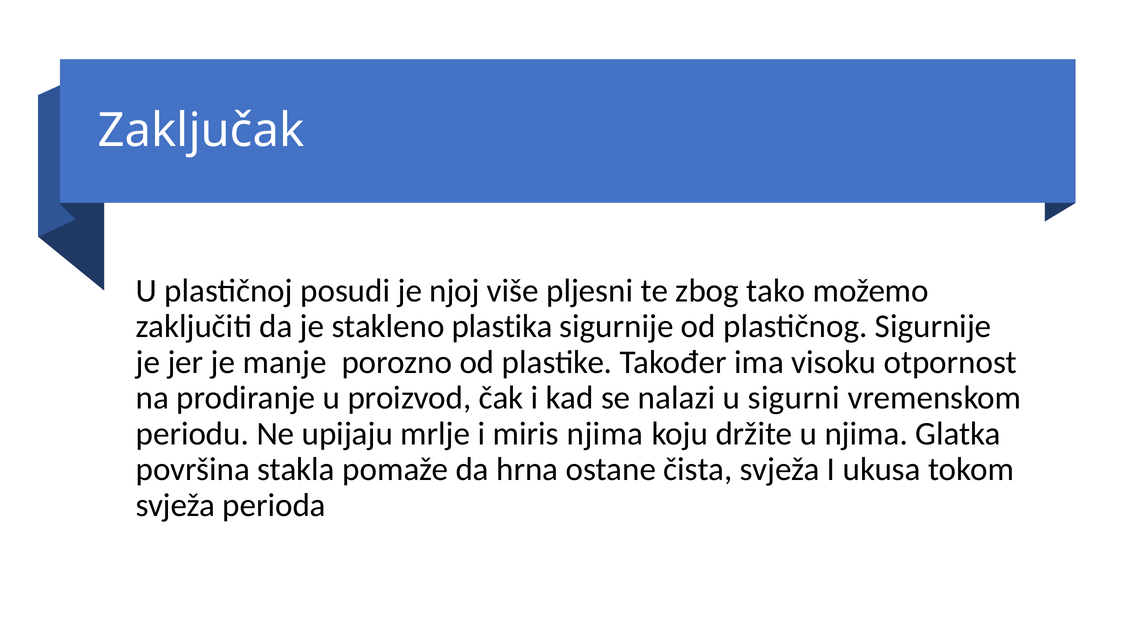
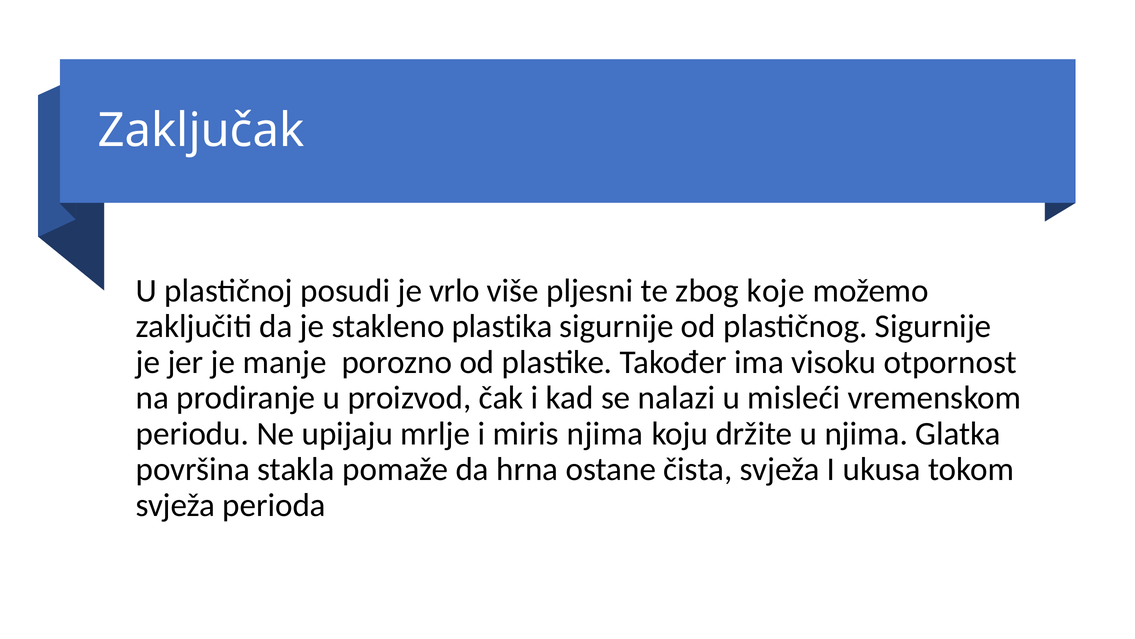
njoj: njoj -> vrlo (455, 291)
tako: tako -> koje (776, 291)
sigurni: sigurni -> misleći (794, 398)
